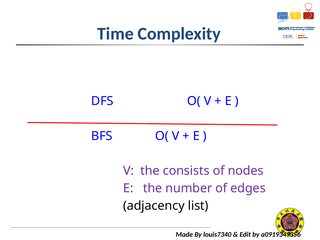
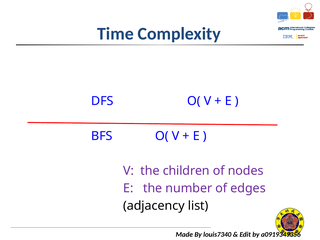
consists: consists -> children (186, 171)
